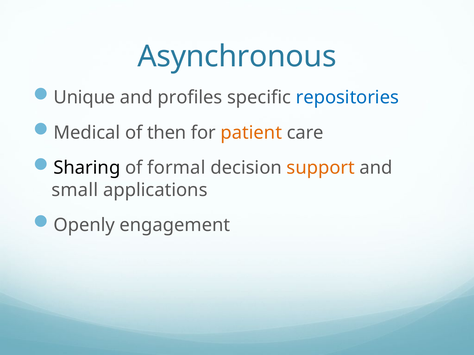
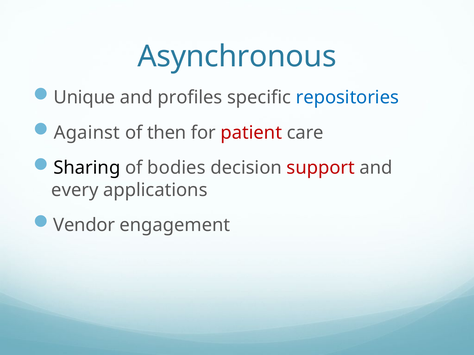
Medical: Medical -> Against (87, 133)
patient colour: orange -> red (251, 133)
formal: formal -> bodies (176, 168)
support colour: orange -> red (321, 168)
small: small -> every (75, 190)
Openly: Openly -> Vendor (84, 225)
